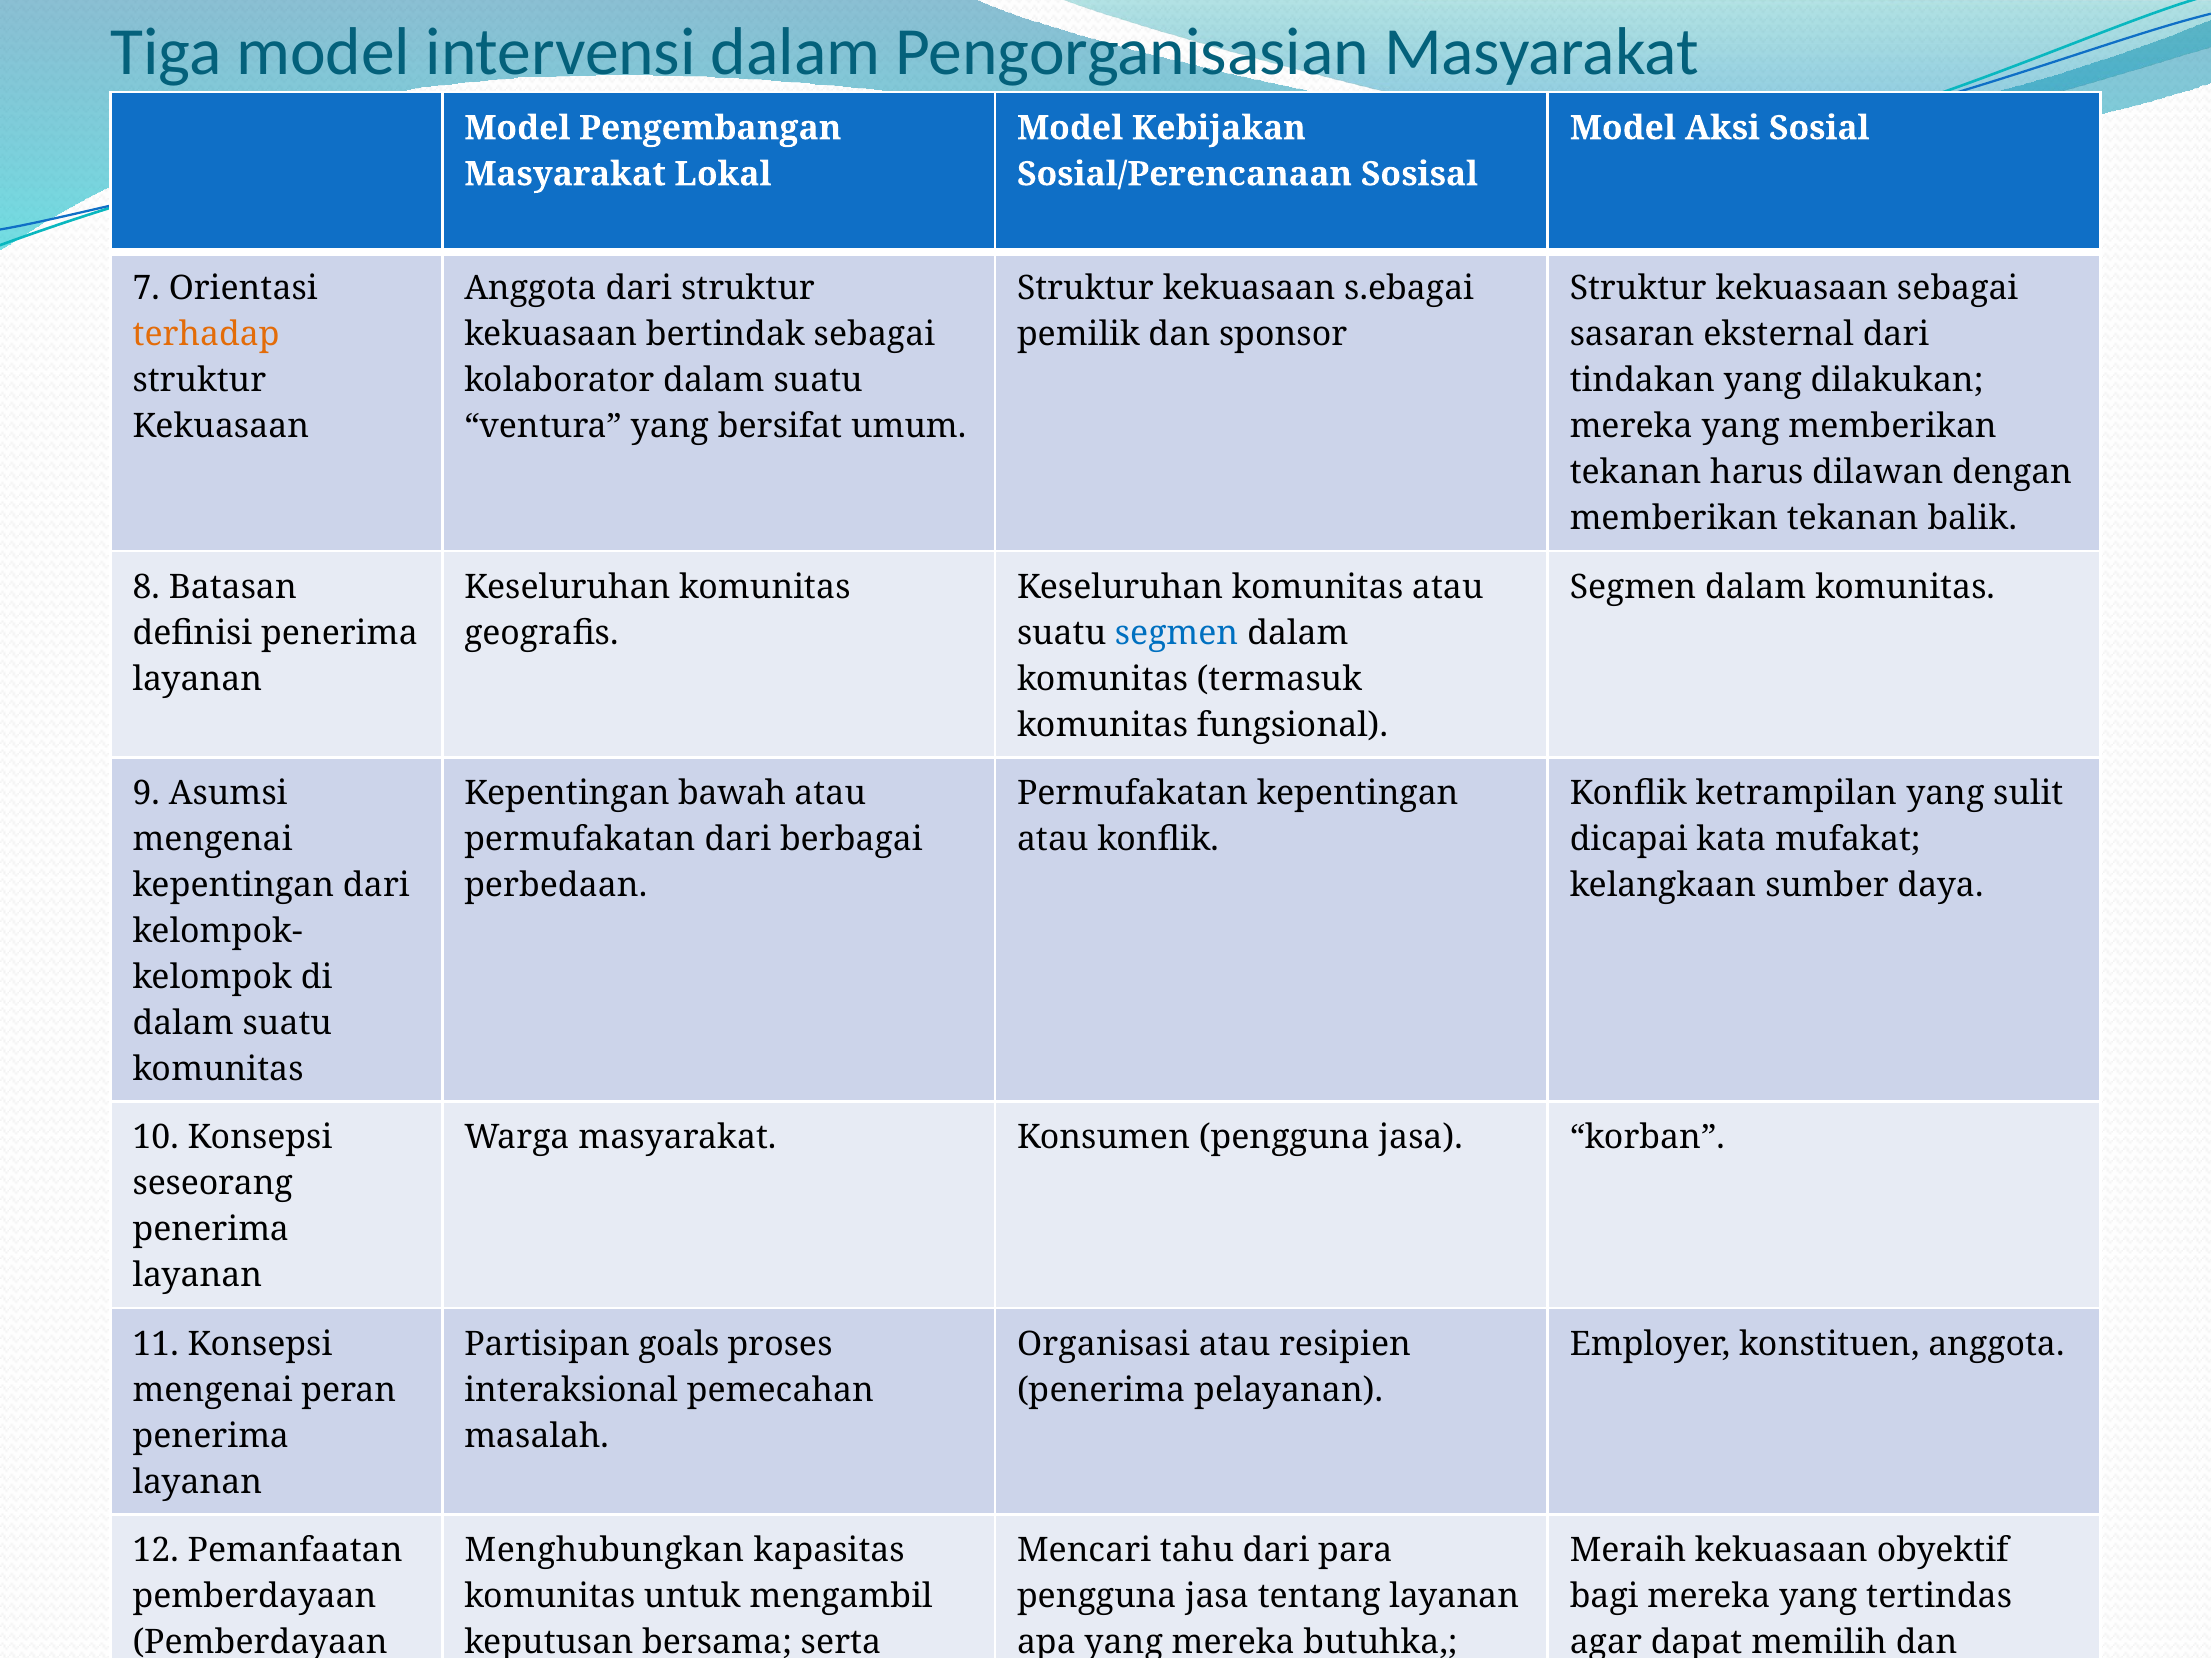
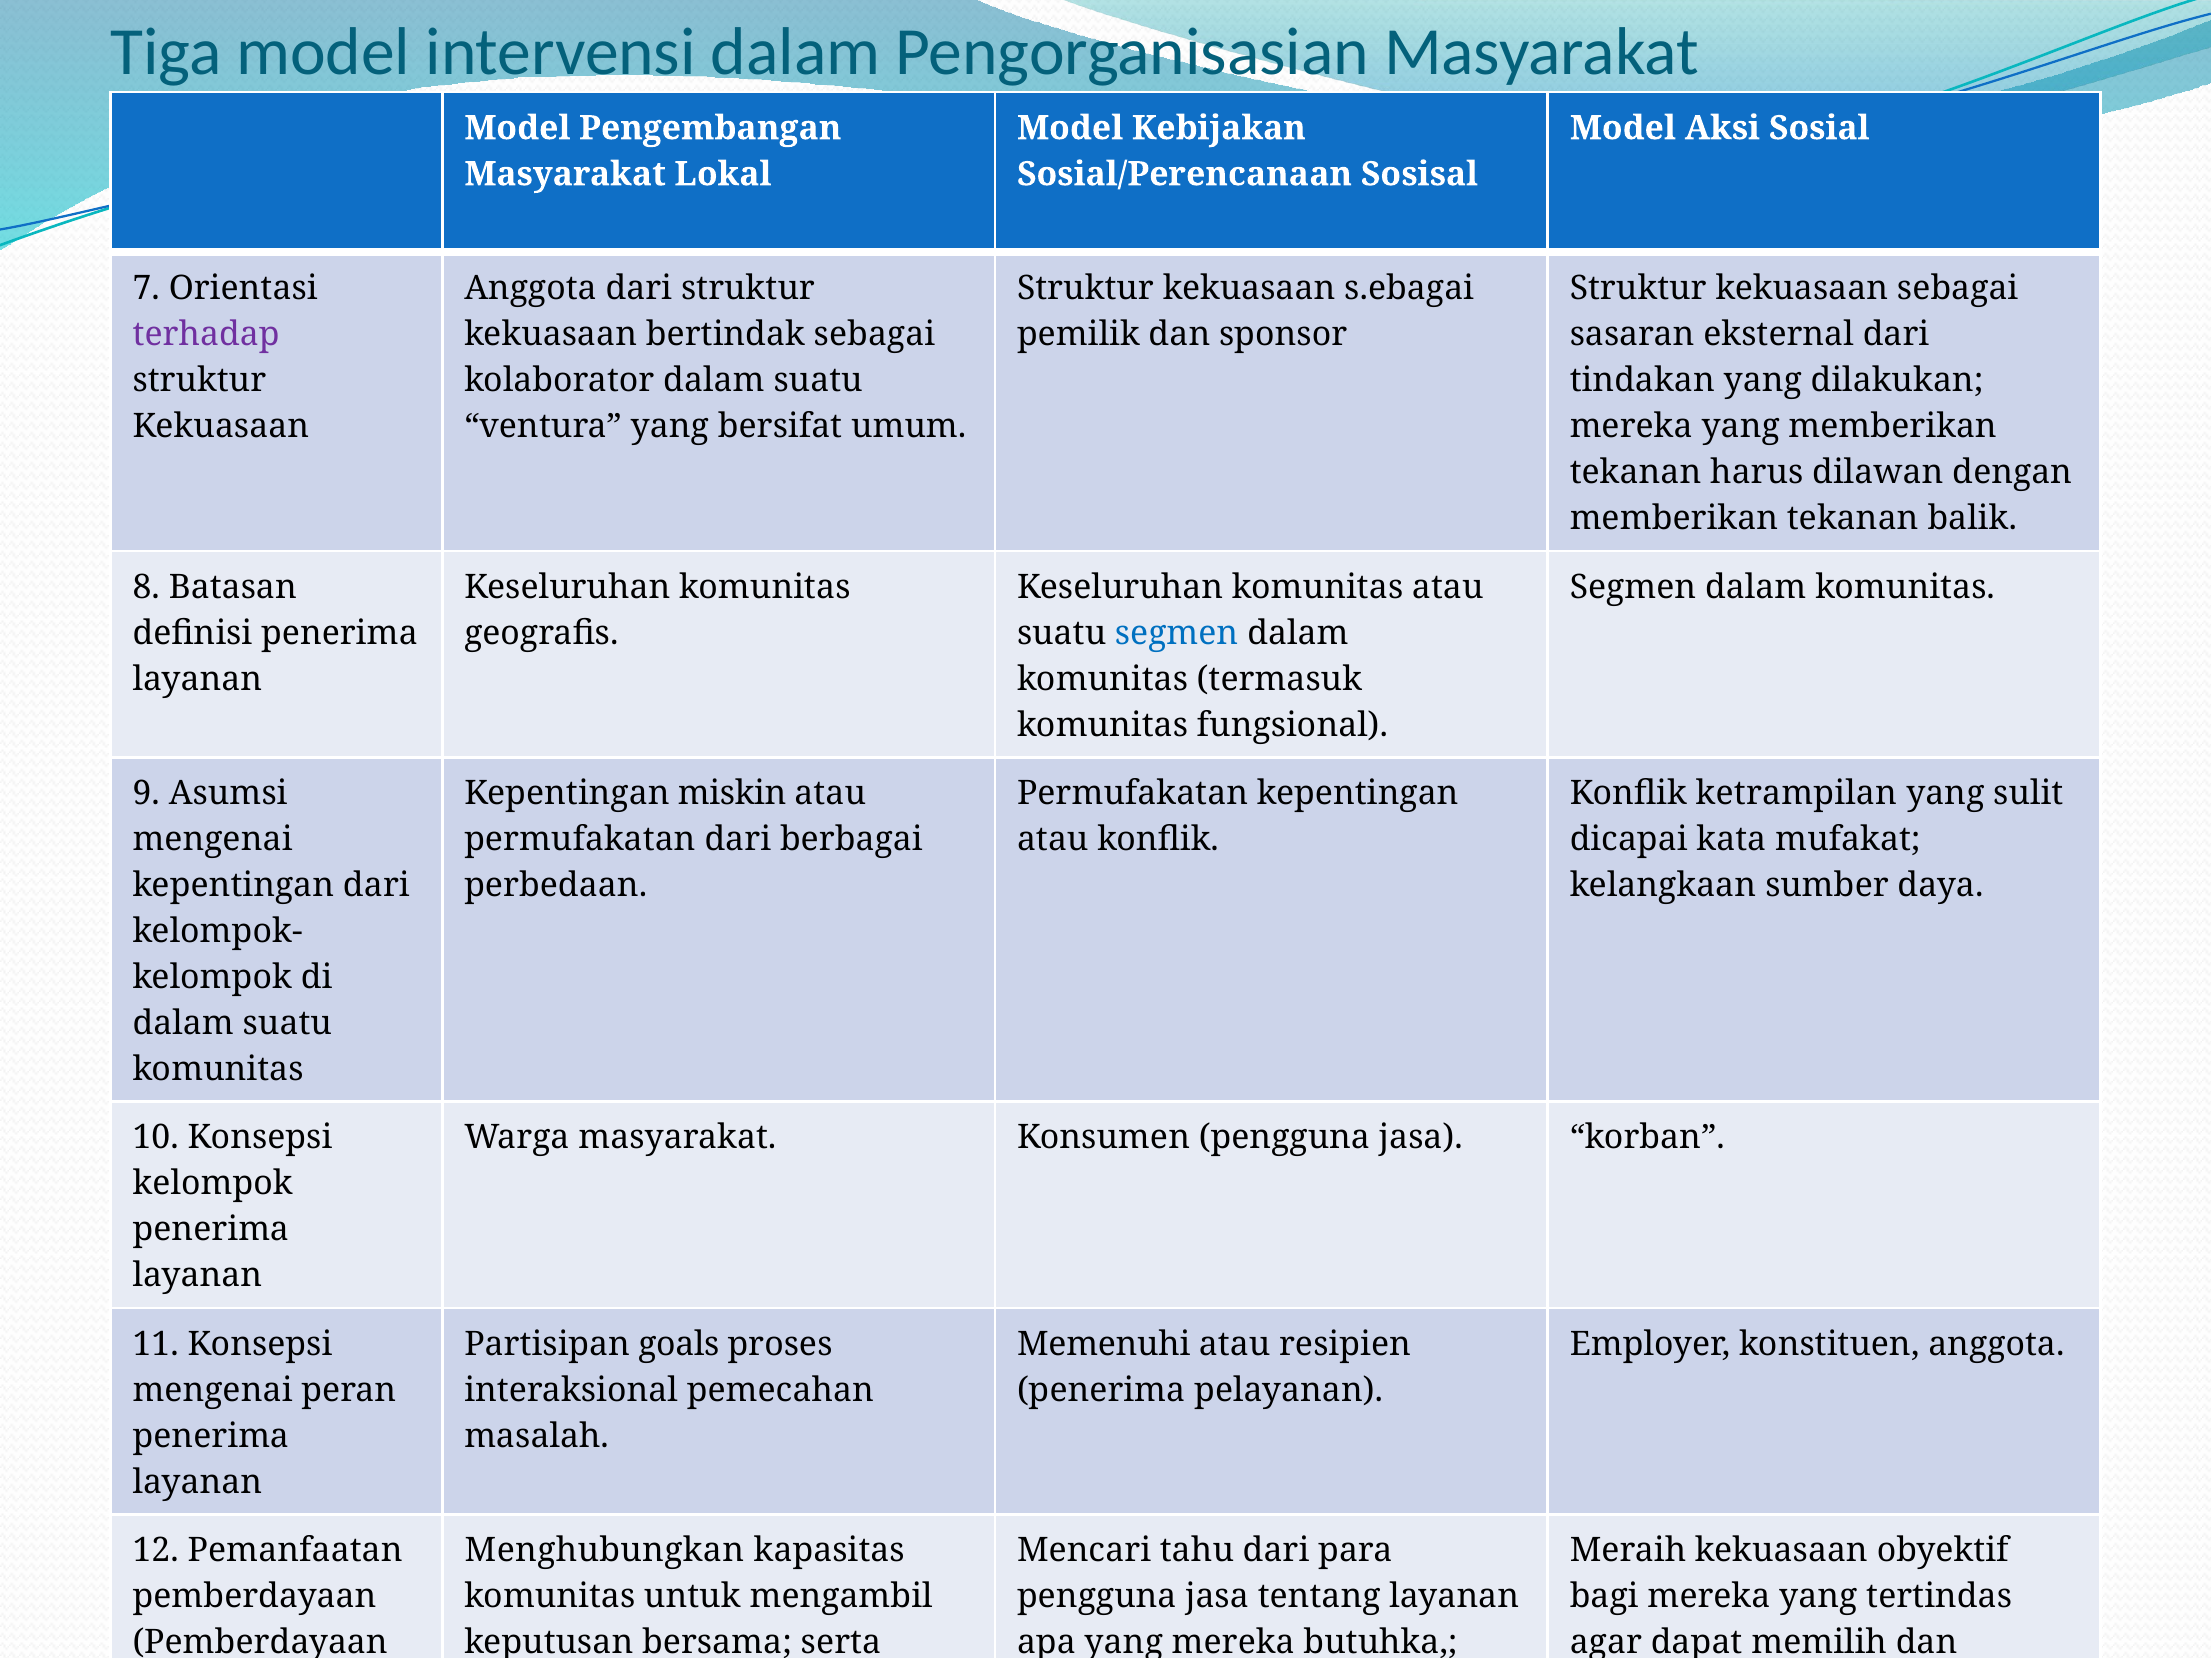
terhadap colour: orange -> purple (206, 335)
bawah: bawah -> miskin (732, 793)
seseorang: seseorang -> kelompok (213, 1184)
Organisasi: Organisasi -> Memenuhi (1104, 1344)
